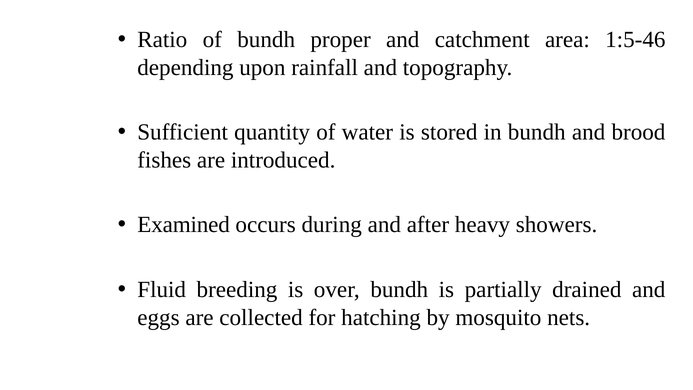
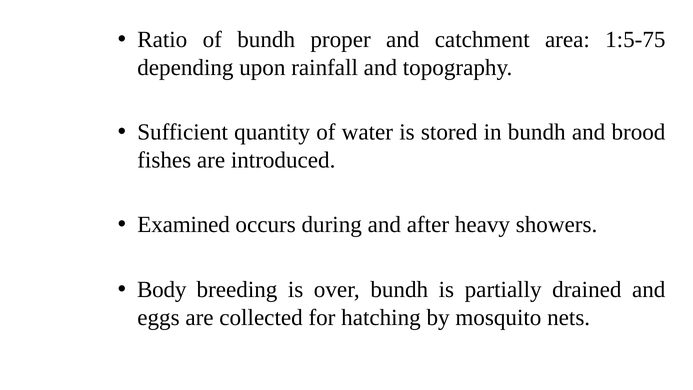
1:5-46: 1:5-46 -> 1:5-75 (635, 40)
Fluid: Fluid -> Body (162, 289)
